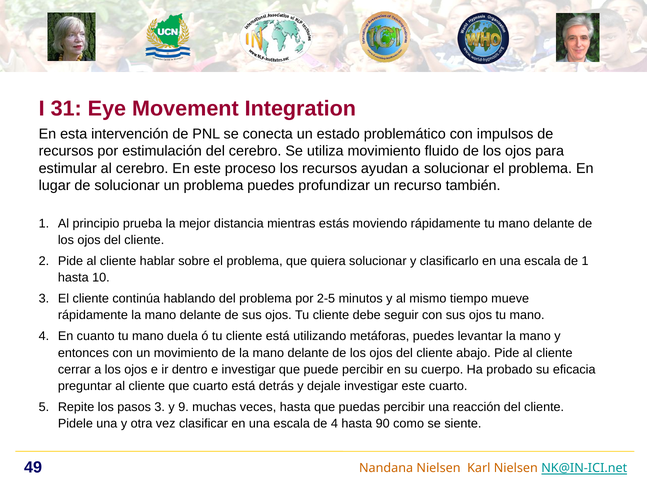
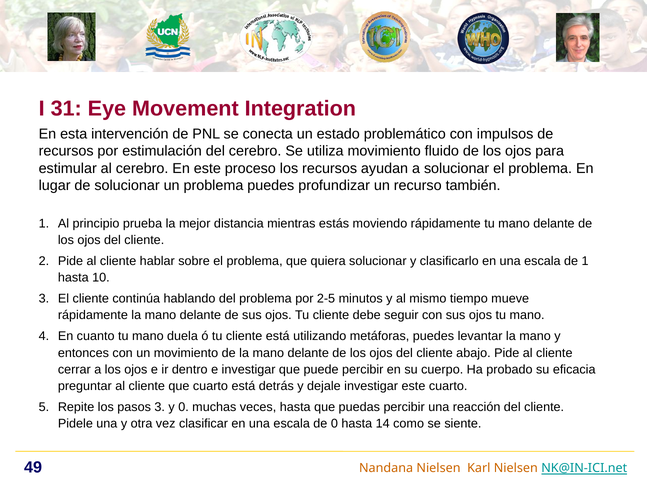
y 9: 9 -> 0 (184, 407)
de 4: 4 -> 0 (334, 424)
90: 90 -> 14 (383, 424)
